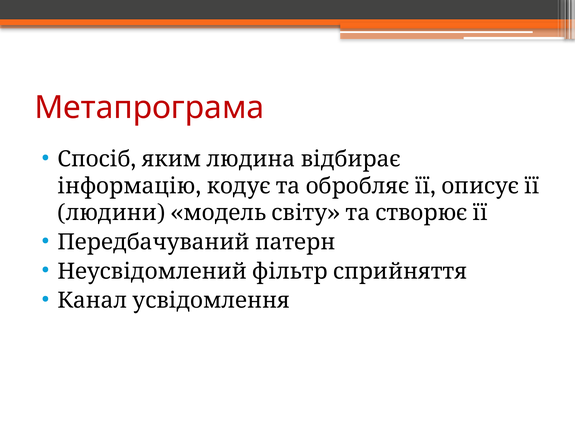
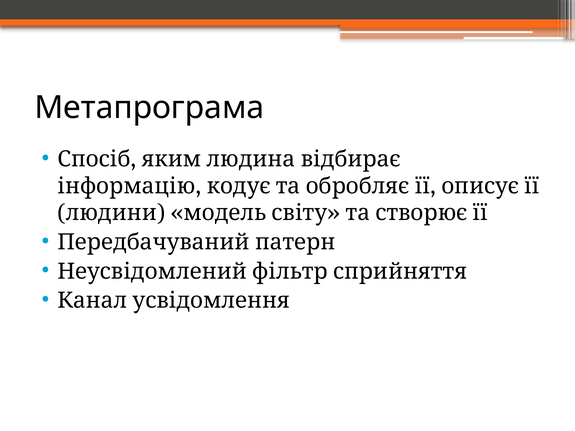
Метапрограма colour: red -> black (149, 108)
